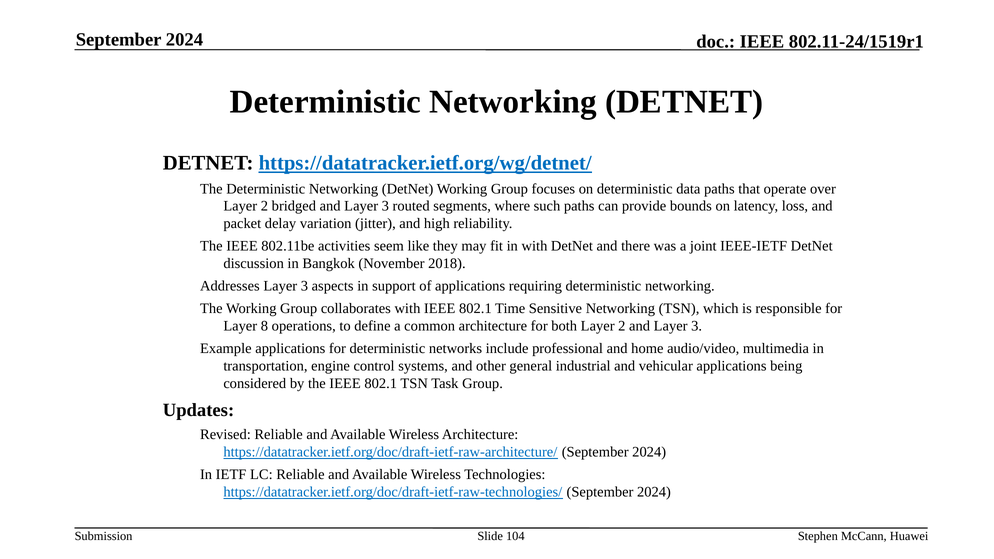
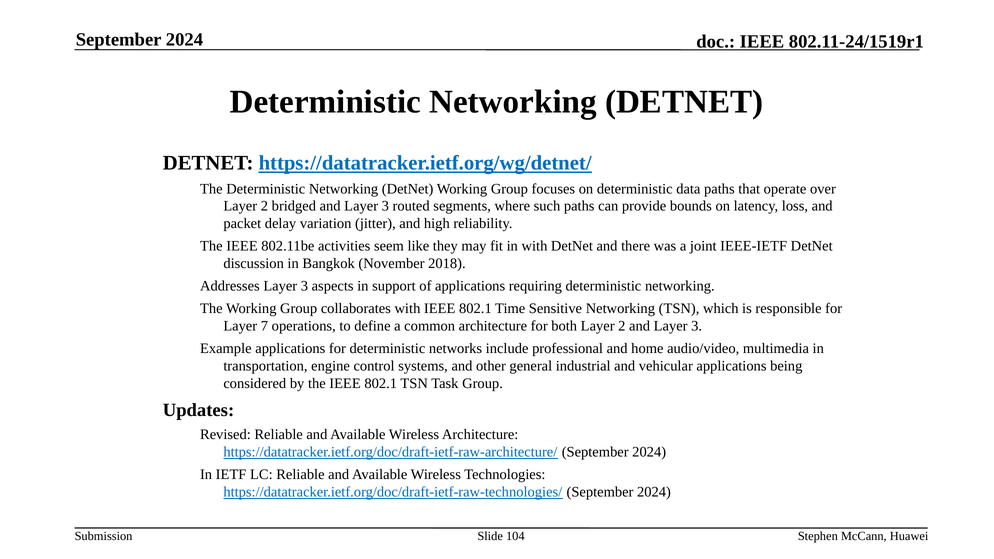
8: 8 -> 7 (264, 326)
